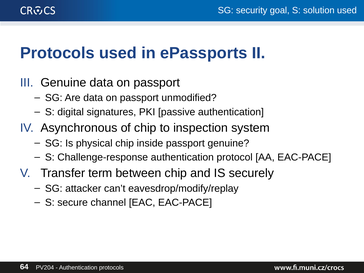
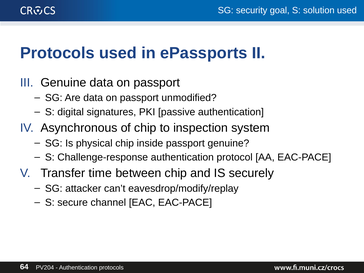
term: term -> time (100, 173)
